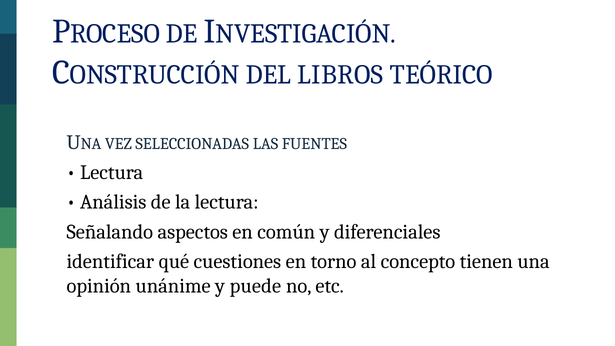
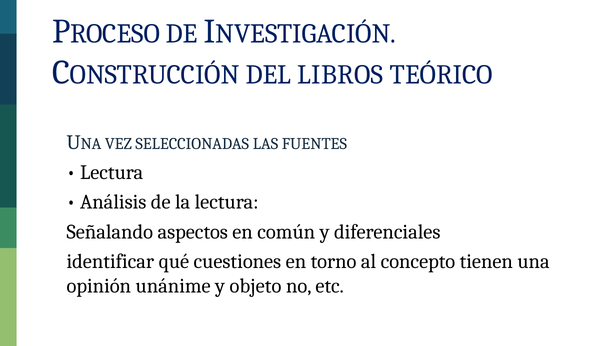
puede: puede -> objeto (255, 286)
